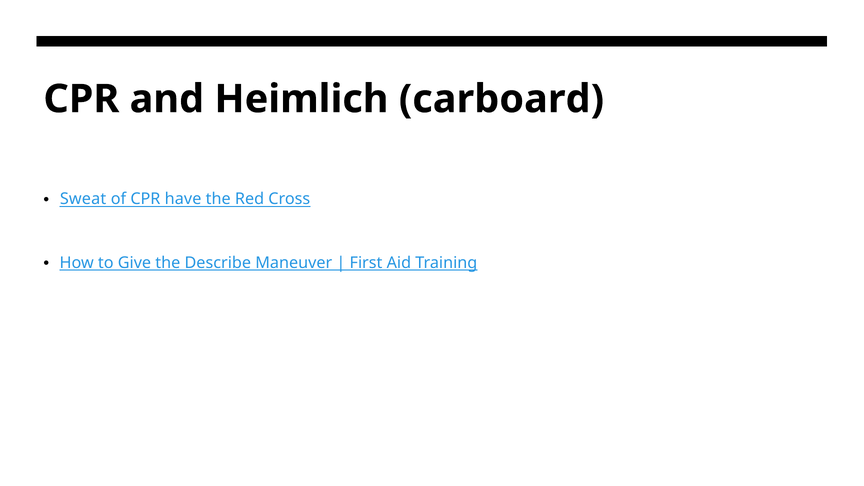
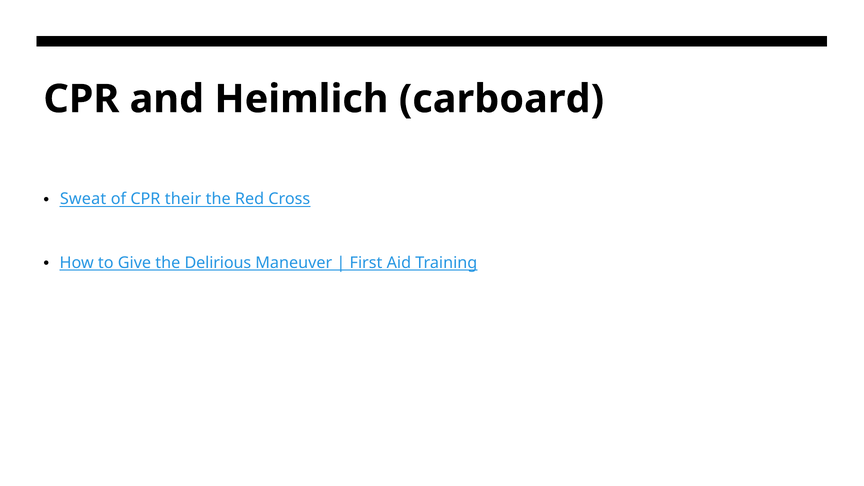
have: have -> their (183, 199)
Describe: Describe -> Delirious (218, 263)
